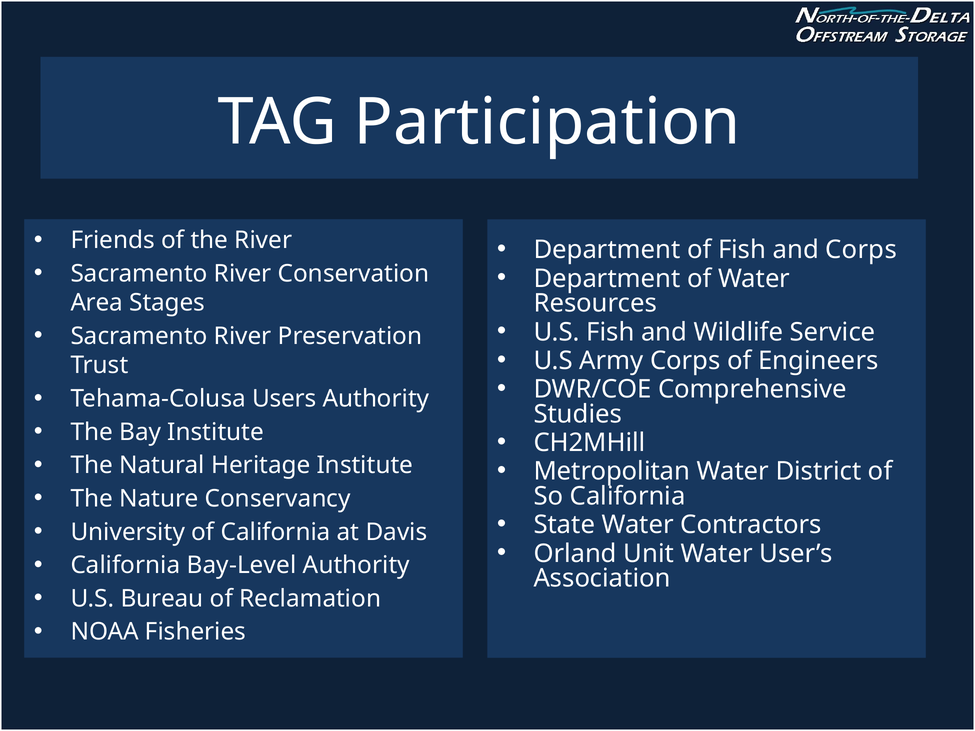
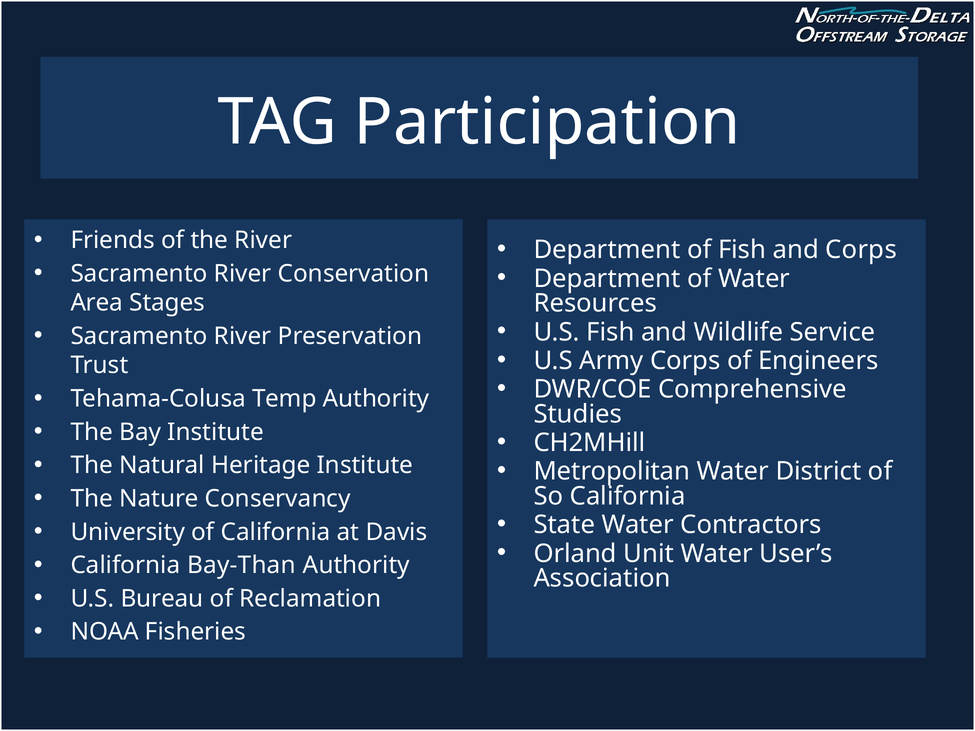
Users: Users -> Temp (284, 399)
Bay-Level: Bay-Level -> Bay-Than (242, 565)
